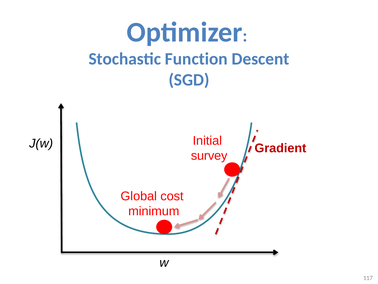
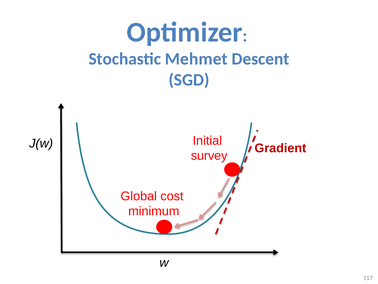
Function: Function -> Mehmet (196, 59)
